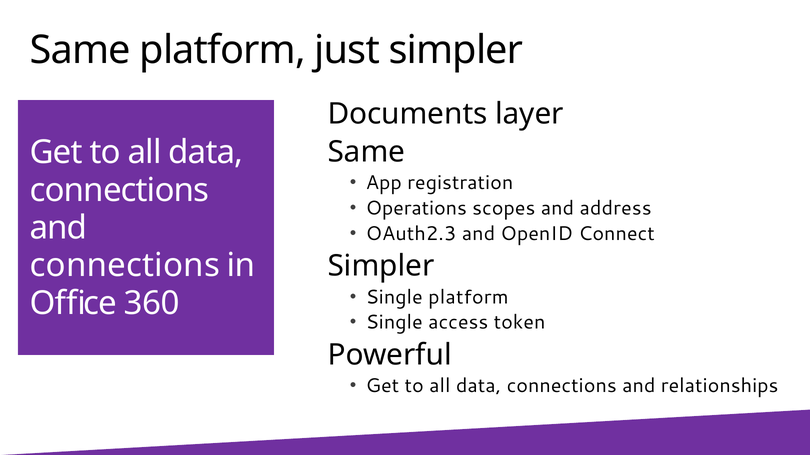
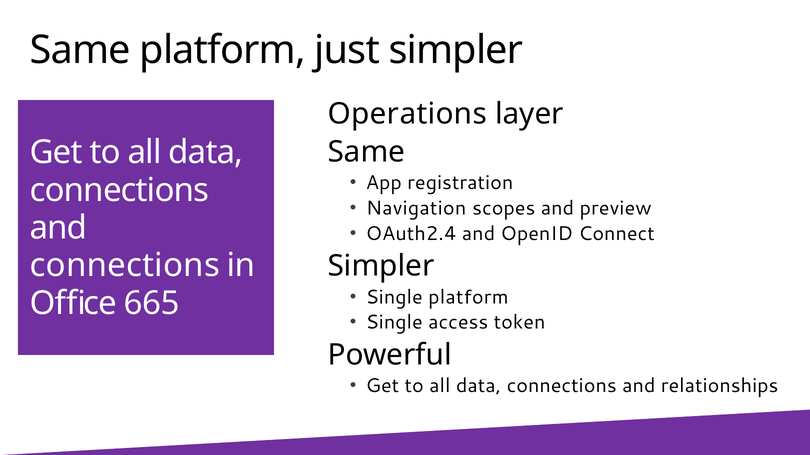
Documents: Documents -> Operations (407, 114)
Operations: Operations -> Navigation (416, 208)
address: address -> preview (616, 208)
OAuth2.3: OAuth2.3 -> OAuth2.4 (411, 234)
360: 360 -> 665 (152, 304)
